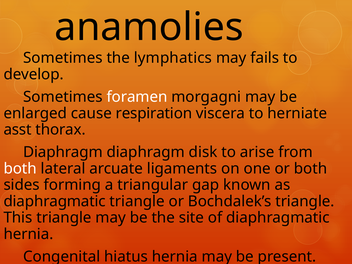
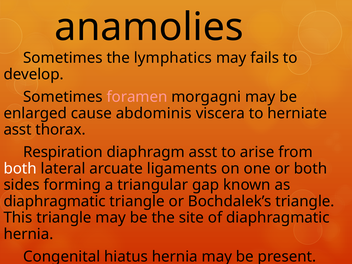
foramen colour: white -> pink (137, 97)
respiration: respiration -> abdominis (154, 113)
Diaphragm: Diaphragm -> Respiration (63, 152)
diaphragm disk: disk -> asst (203, 152)
